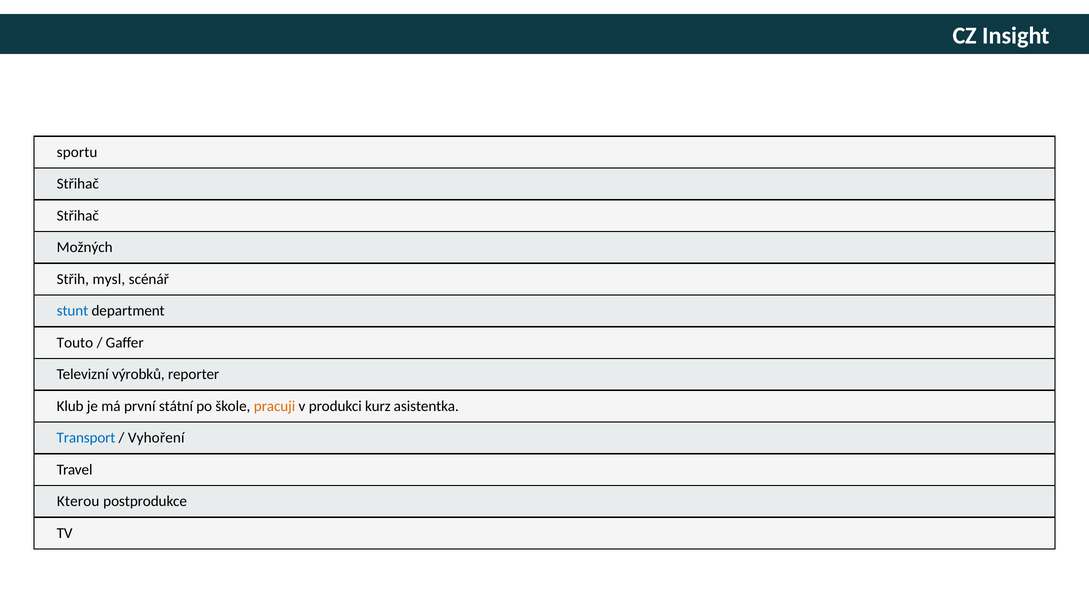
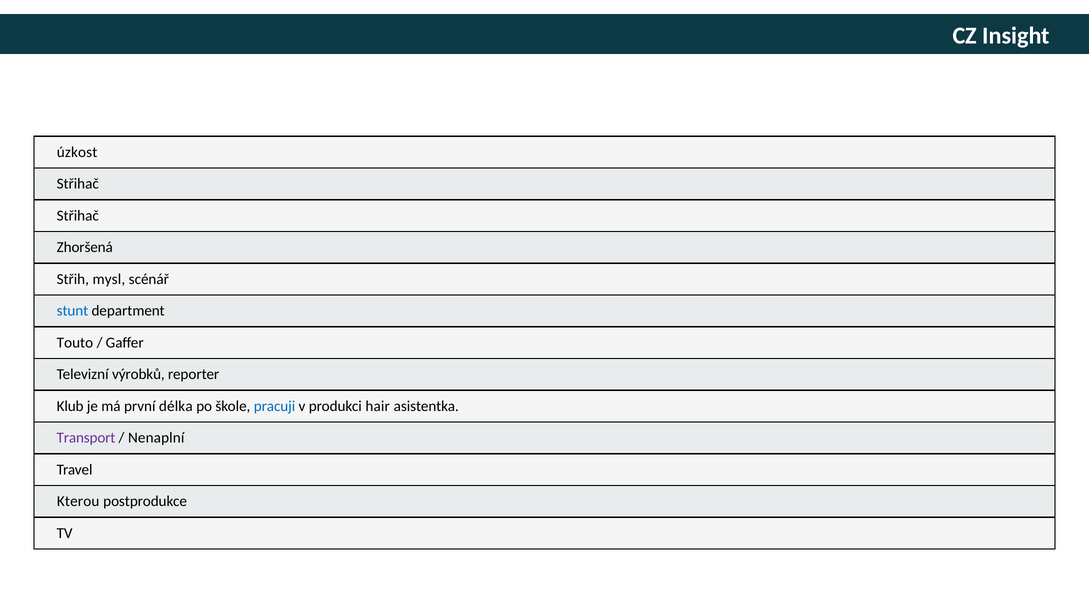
sportu: sportu -> úzkost (77, 152)
Možných: Možných -> Zhoršená (85, 247)
státní: státní -> délka (176, 406)
pracuji colour: orange -> blue (275, 406)
kurz: kurz -> hair (378, 406)
Transport colour: blue -> purple (86, 438)
Vyhoření: Vyhoření -> Nenaplní (156, 438)
